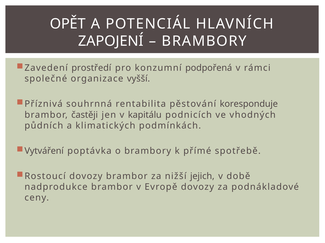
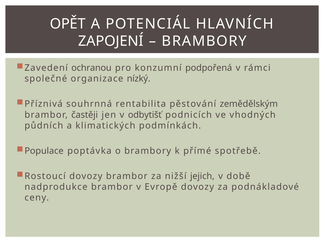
prostředí: prostředí -> ochranou (91, 68)
vyšší: vyšší -> nízký (139, 79)
koresponduje: koresponduje -> zemědělským (249, 104)
kapitálu: kapitálu -> odbytišť (145, 115)
Vytváření: Vytváření -> Populace (44, 151)
